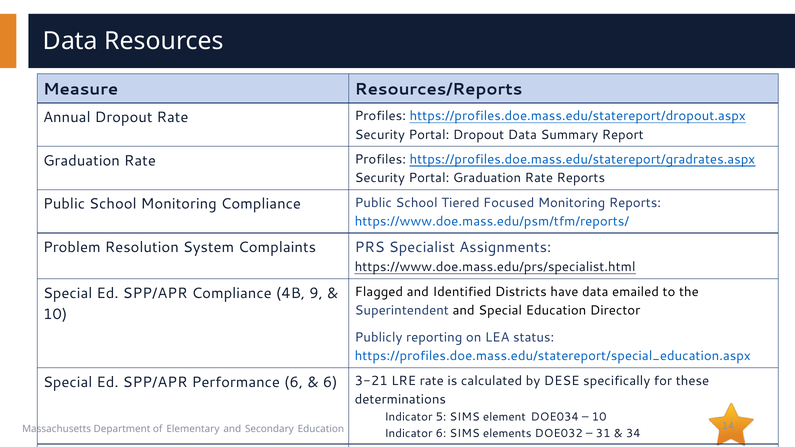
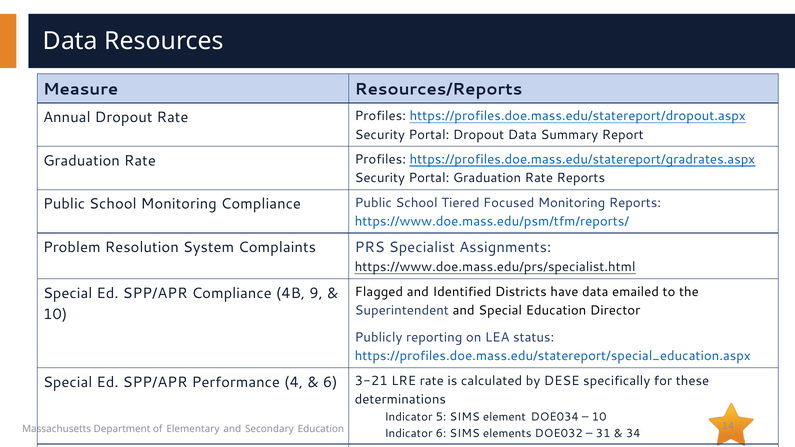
Performance 6: 6 -> 4 (294, 382)
